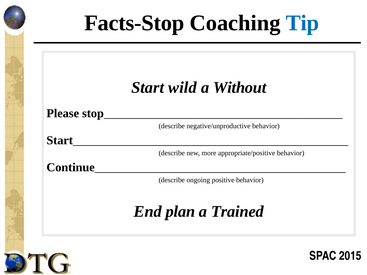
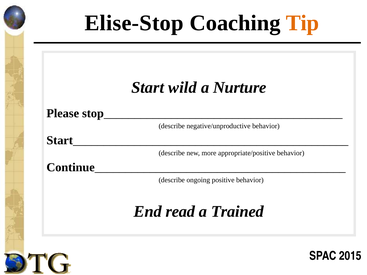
Facts-Stop: Facts-Stop -> Elise-Stop (134, 23)
Tip colour: blue -> orange (302, 23)
Without: Without -> Nurture (240, 88)
plan: plan -> read (180, 212)
